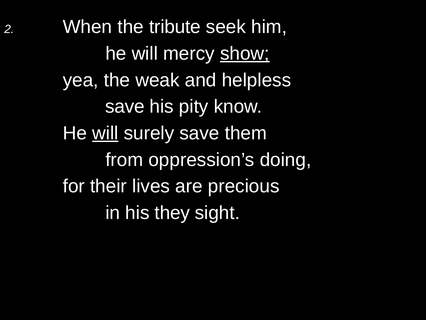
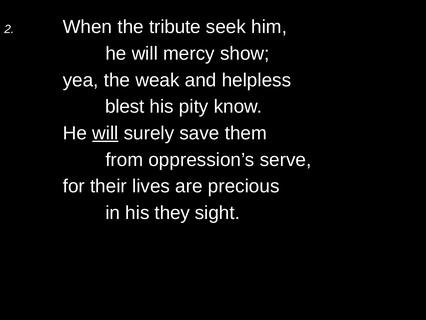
show underline: present -> none (245, 53)
save: save -> blest (125, 106)
doing: doing -> serve (285, 160)
